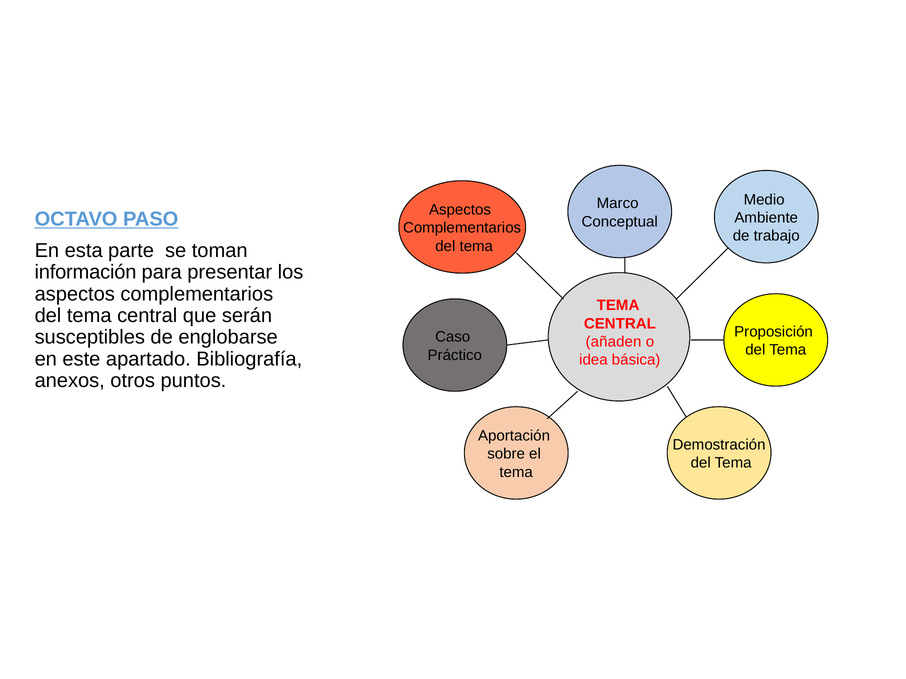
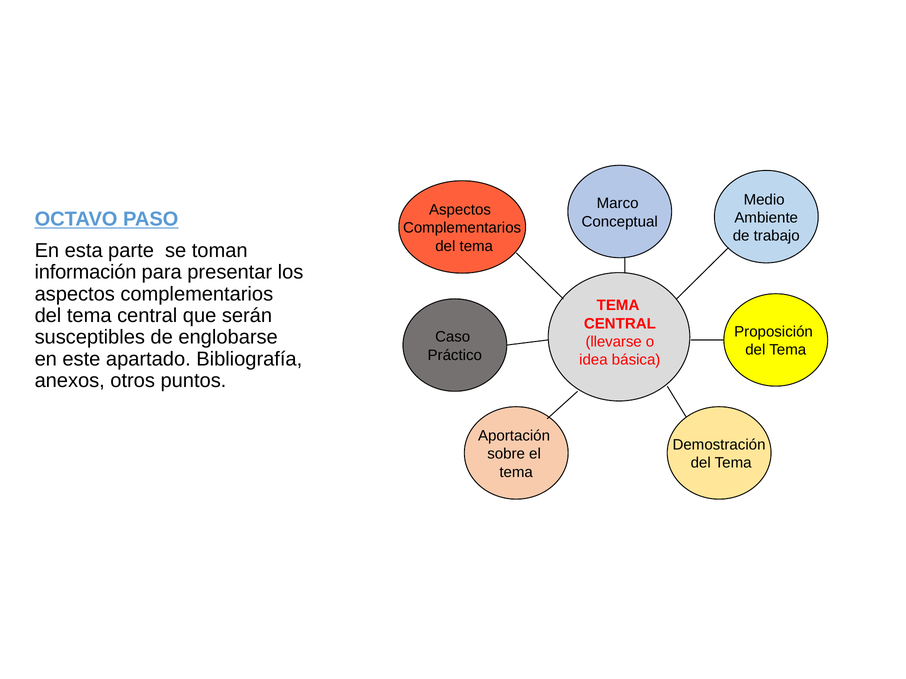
añaden: añaden -> llevarse (614, 342)
